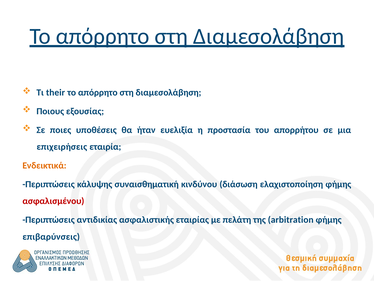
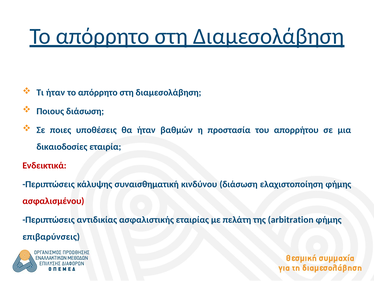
Τι their: their -> ήταν (56, 92)
Ποιους εξουσίας: εξουσίας -> διάσωση (85, 111)
ευελιξία: ευελιξία -> βαθμών (177, 130)
επιχειρήσεις: επιχειρήσεις -> δικαιοδοσίες (62, 147)
Ενδεικτικά colour: orange -> red (44, 165)
